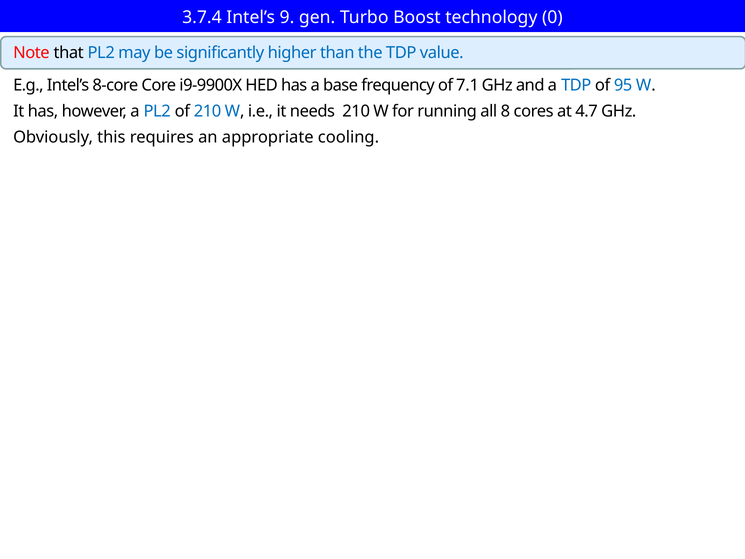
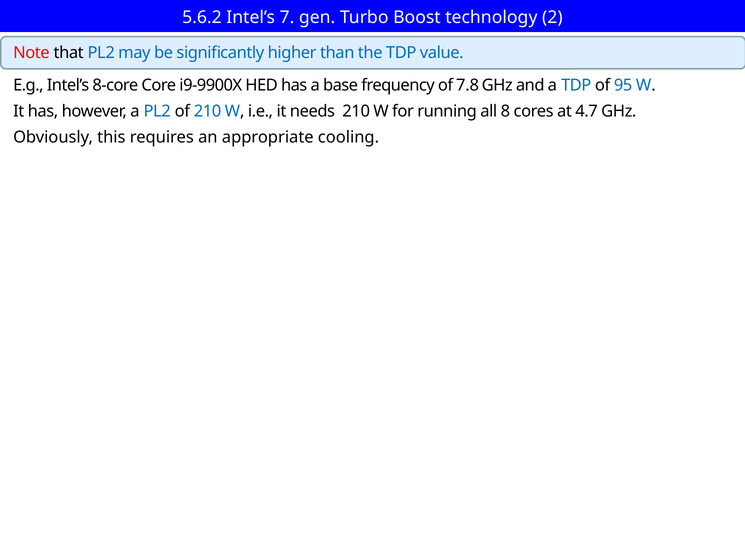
3.7.4: 3.7.4 -> 5.6.2 (202, 17)
9: 9 -> 7 (287, 17)
0: 0 -> 2 (552, 17)
7.1: 7.1 -> 7.8 (468, 85)
